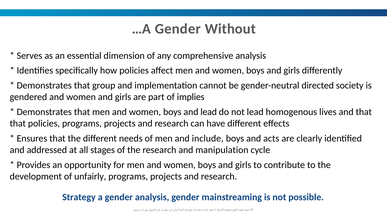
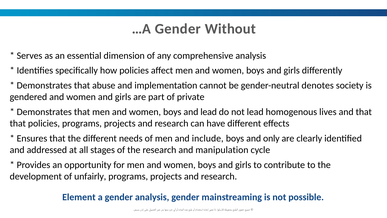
group: group -> abuse (104, 85)
directed: directed -> denotes (318, 85)
implies: implies -> private (191, 97)
acts: acts -> only (271, 138)
Strategy: Strategy -> Element (79, 197)
